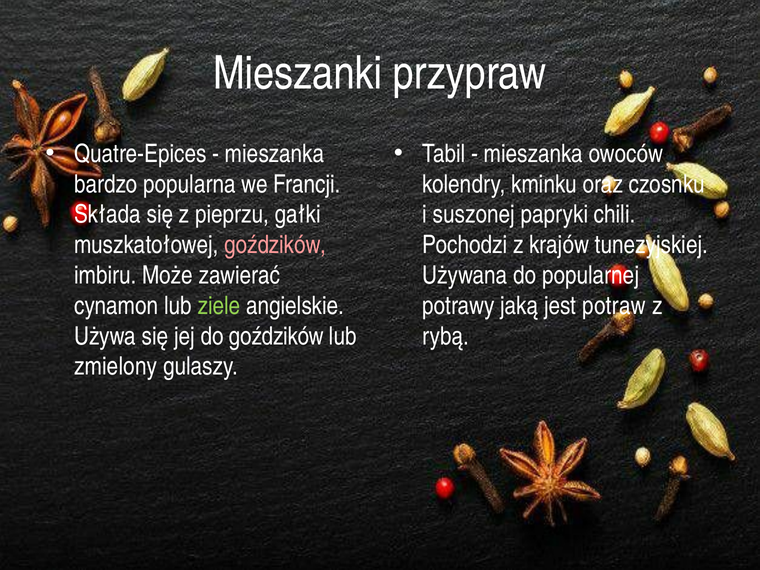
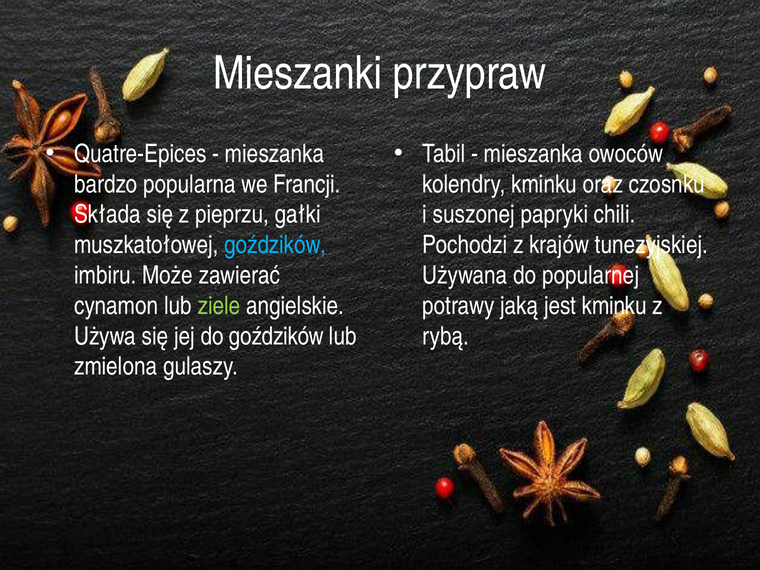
goździków colour: pink -> light blue (275, 245)
jest potraw: potraw -> kminku (614, 306)
zmielony: zmielony -> zmielona (116, 367)
